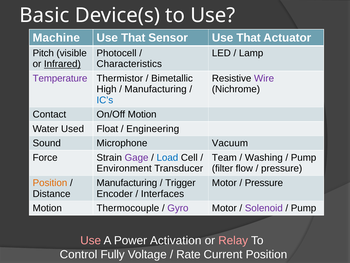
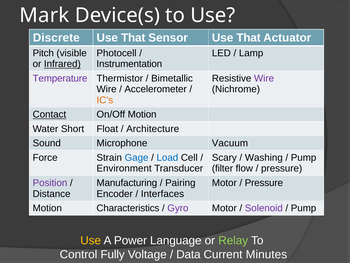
Basic: Basic -> Mark (44, 15)
Machine: Machine -> Discrete (56, 38)
Characteristics: Characteristics -> Instrumentation (129, 64)
High: High -> Wire (107, 89)
Manufacturing: Manufacturing -> Accelerometer (156, 89)
IC’s colour: blue -> orange (105, 100)
Contact underline: none -> present (49, 114)
Used: Used -> Short (73, 129)
Engineering: Engineering -> Architecture (153, 129)
Gage colour: purple -> blue (137, 157)
Team: Team -> Scary (224, 157)
Position colour: orange -> purple (50, 183)
Trigger: Trigger -> Pairing (180, 183)
Thermocouple: Thermocouple -> Characteristics (128, 208)
Use colour: pink -> yellow (91, 240)
Activation: Activation -> Language (176, 240)
Relay colour: pink -> light green (233, 240)
Rate: Rate -> Data (188, 254)
Current Position: Position -> Minutes (266, 254)
